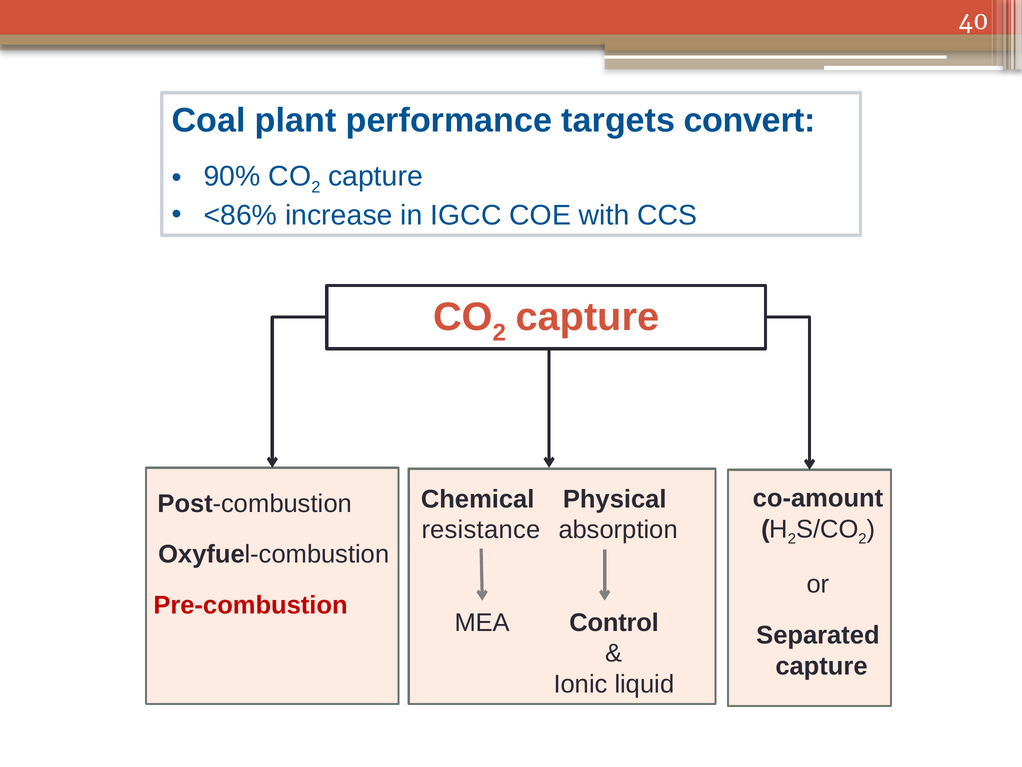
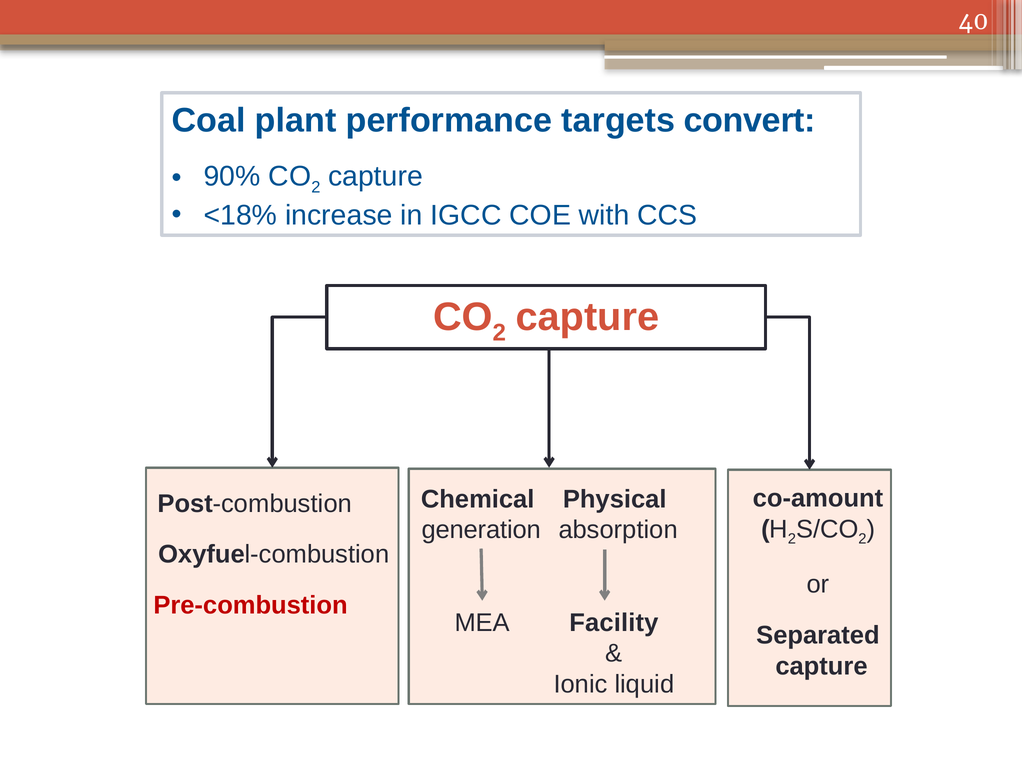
<86%: <86% -> <18% (241, 215)
resistance: resistance -> generation (481, 530)
Control: Control -> Facility (614, 622)
